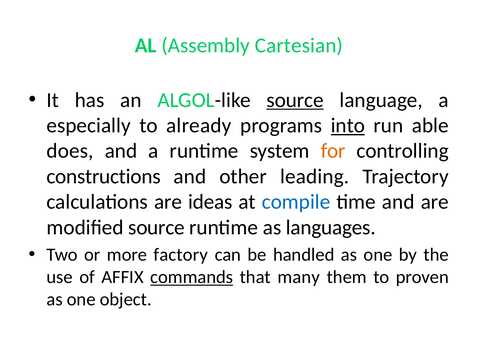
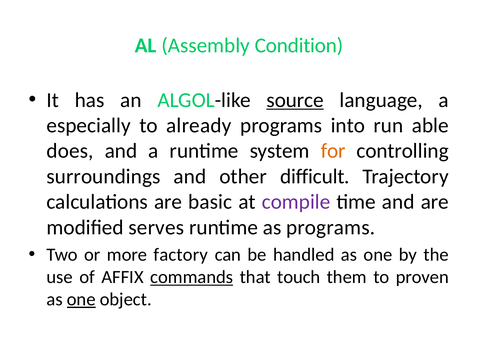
Cartesian: Cartesian -> Condition (299, 46)
into underline: present -> none (348, 126)
constructions: constructions -> surroundings (103, 177)
leading: leading -> difficult (315, 177)
ideas: ideas -> basic (210, 202)
compile colour: blue -> purple (296, 202)
modified source: source -> serves (156, 228)
as languages: languages -> programs (331, 228)
many: many -> touch (299, 277)
one underline: none -> present (81, 300)
